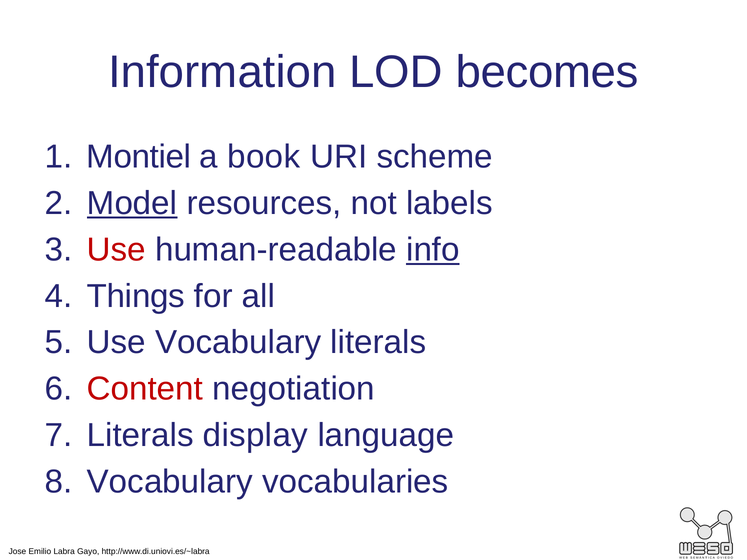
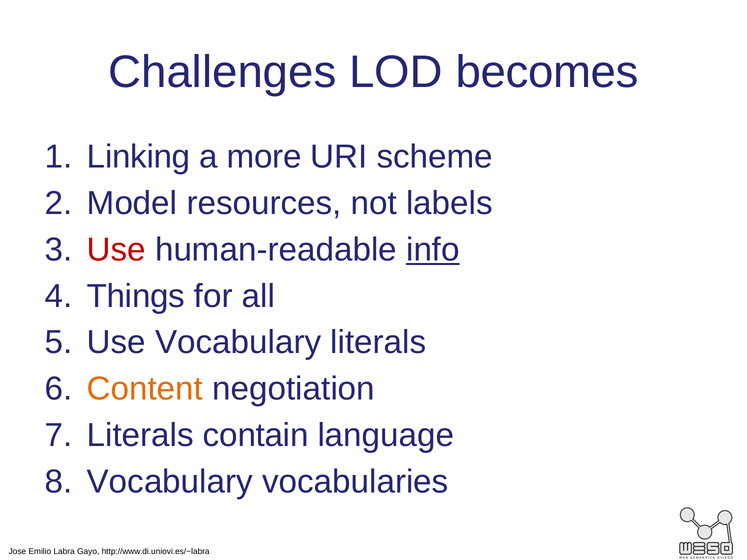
Information: Information -> Challenges (222, 72)
Montiel: Montiel -> Linking (139, 157)
book: book -> more (264, 157)
Model underline: present -> none (132, 203)
Content colour: red -> orange (145, 389)
display: display -> contain (256, 436)
